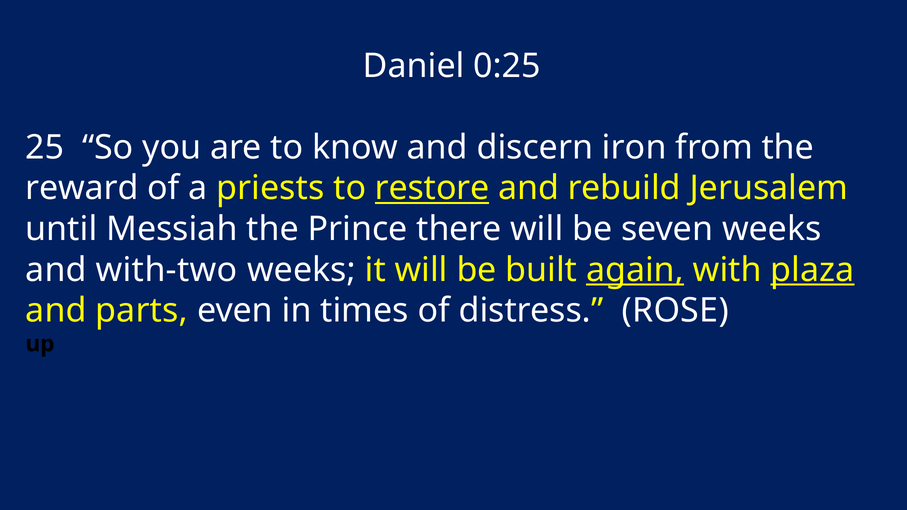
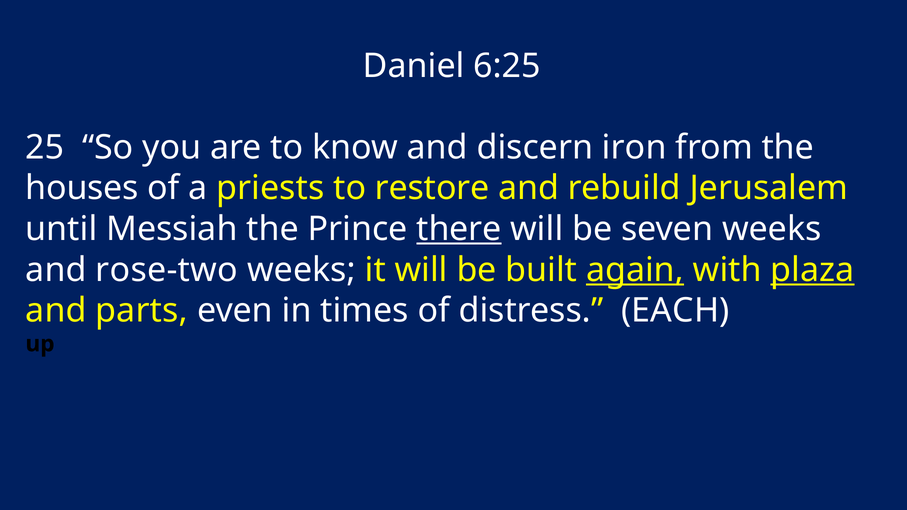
0:25: 0:25 -> 6:25 (507, 66)
reward: reward -> houses (82, 188)
restore underline: present -> none (432, 188)
there underline: none -> present (459, 229)
with-two: with-two -> rose-two (167, 270)
ROSE: ROSE -> EACH (675, 311)
